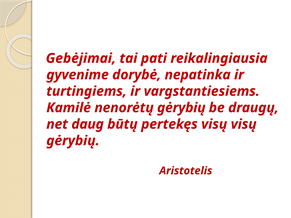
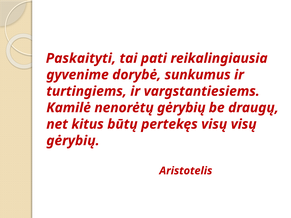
Gebėjimai: Gebėjimai -> Paskaityti (81, 58)
nepatinka: nepatinka -> sunkumus (198, 75)
daug: daug -> kitus (88, 124)
